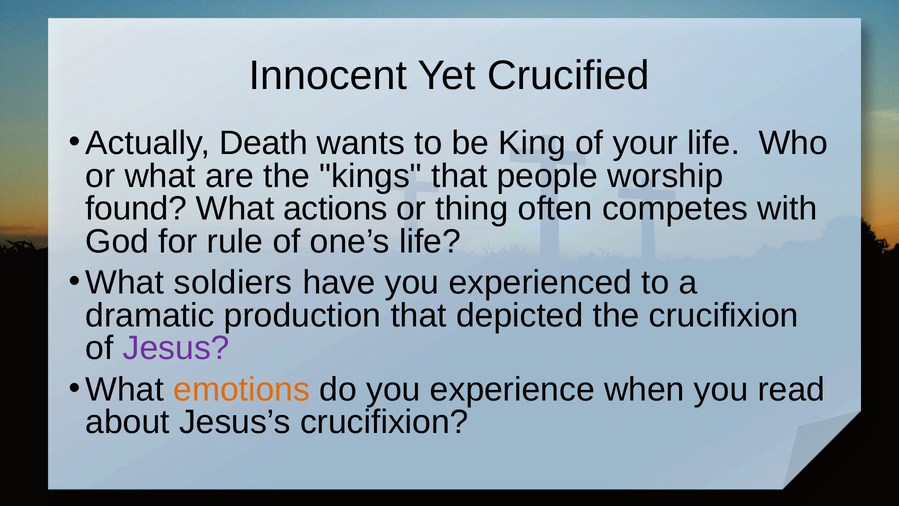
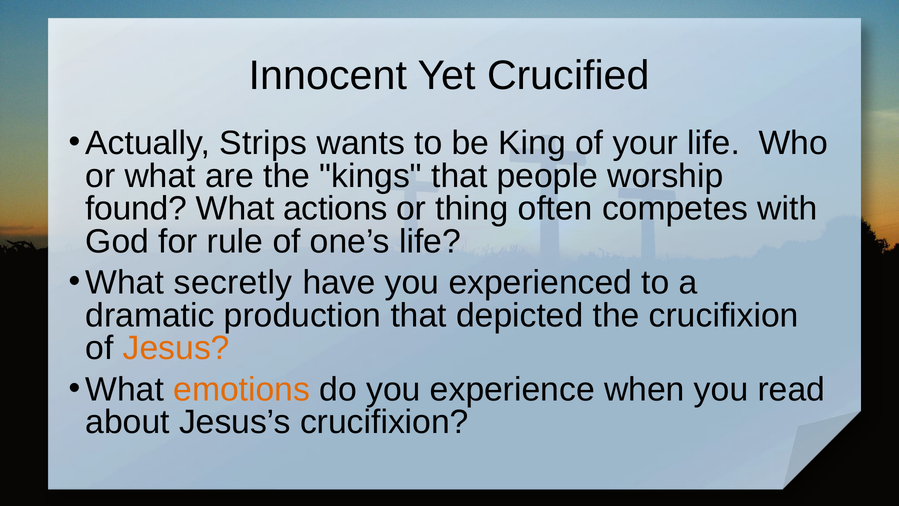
Death: Death -> Strips (263, 143)
soldiers: soldiers -> secretly (233, 283)
Jesus colour: purple -> orange (176, 348)
